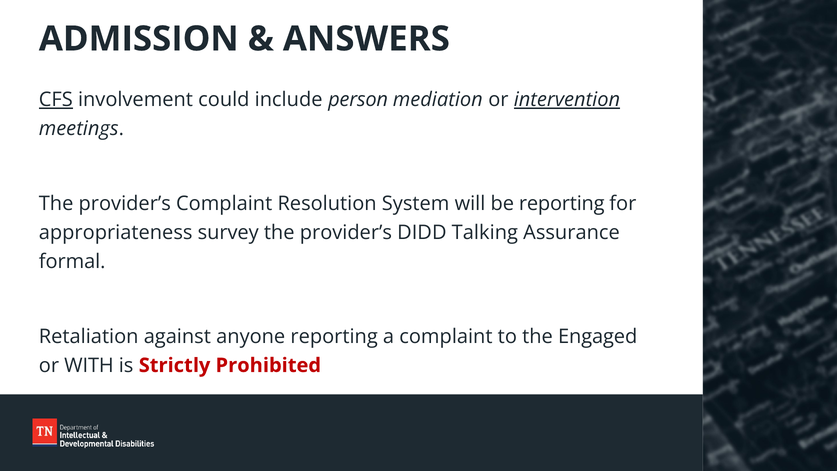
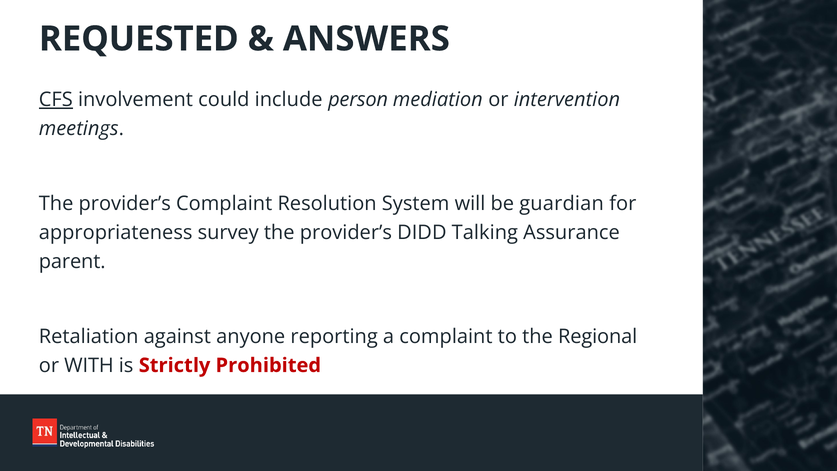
ADMISSION: ADMISSION -> REQUESTED (139, 39)
intervention underline: present -> none (567, 100)
be reporting: reporting -> guardian (562, 204)
formal: formal -> parent (72, 261)
Engaged: Engaged -> Regional (598, 336)
